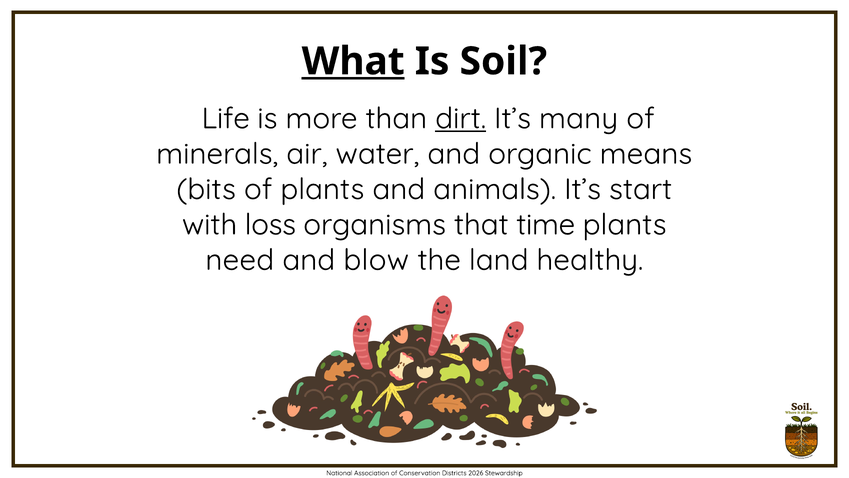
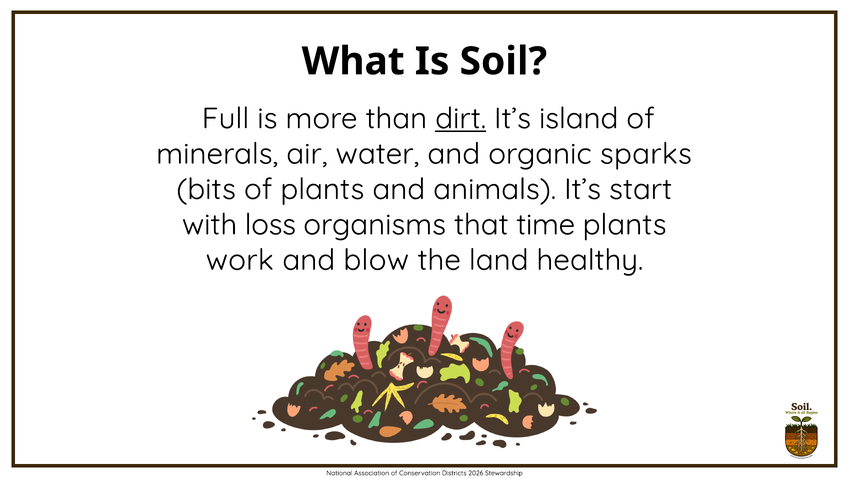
What underline: present -> none (353, 61)
Life: Life -> Full (225, 118)
many: many -> island (579, 118)
means: means -> sparks (646, 154)
need: need -> work (240, 260)
